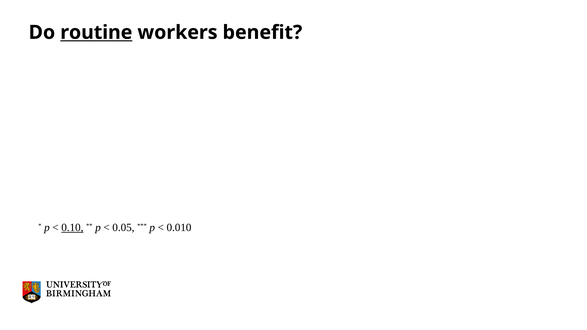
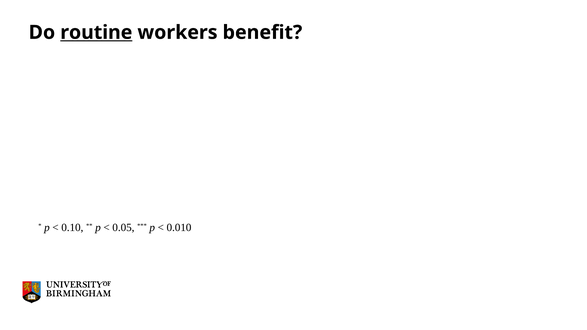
0.10 underline: present -> none (72, 228)
